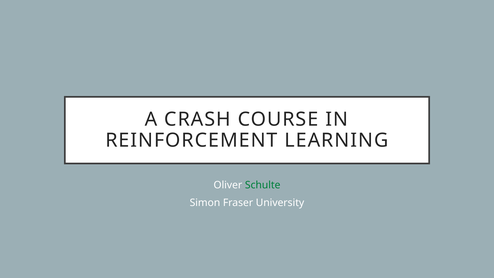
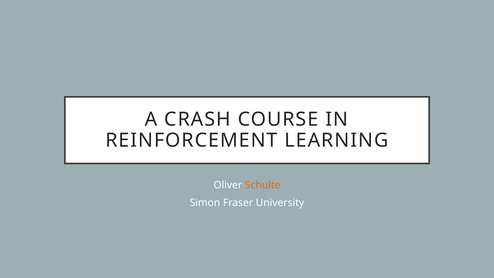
Schulte colour: green -> orange (263, 185)
